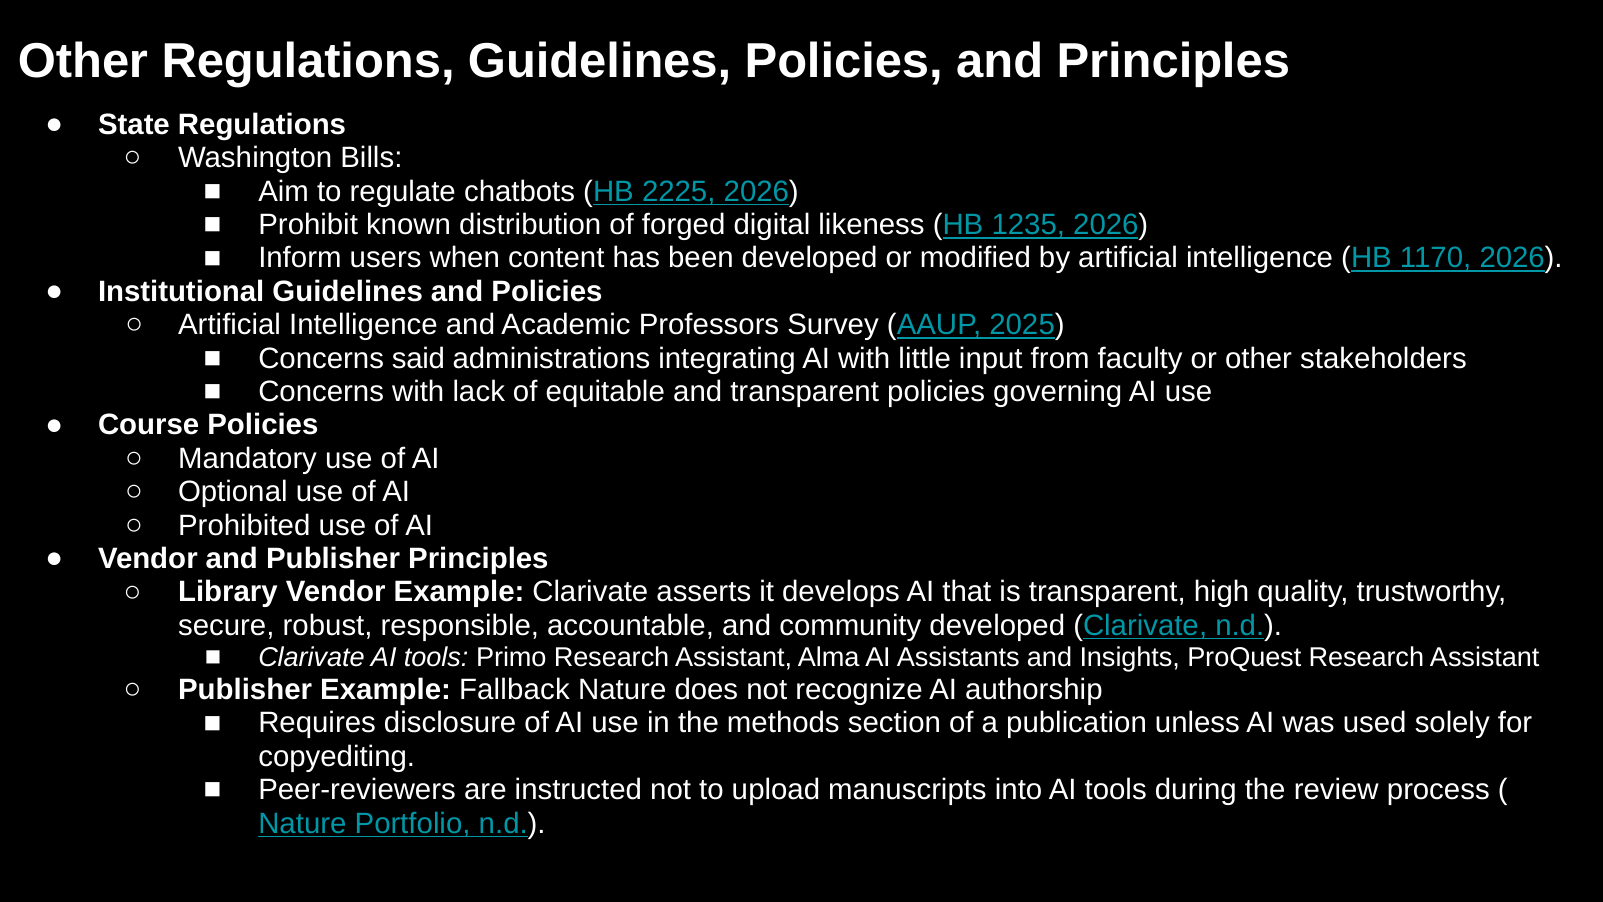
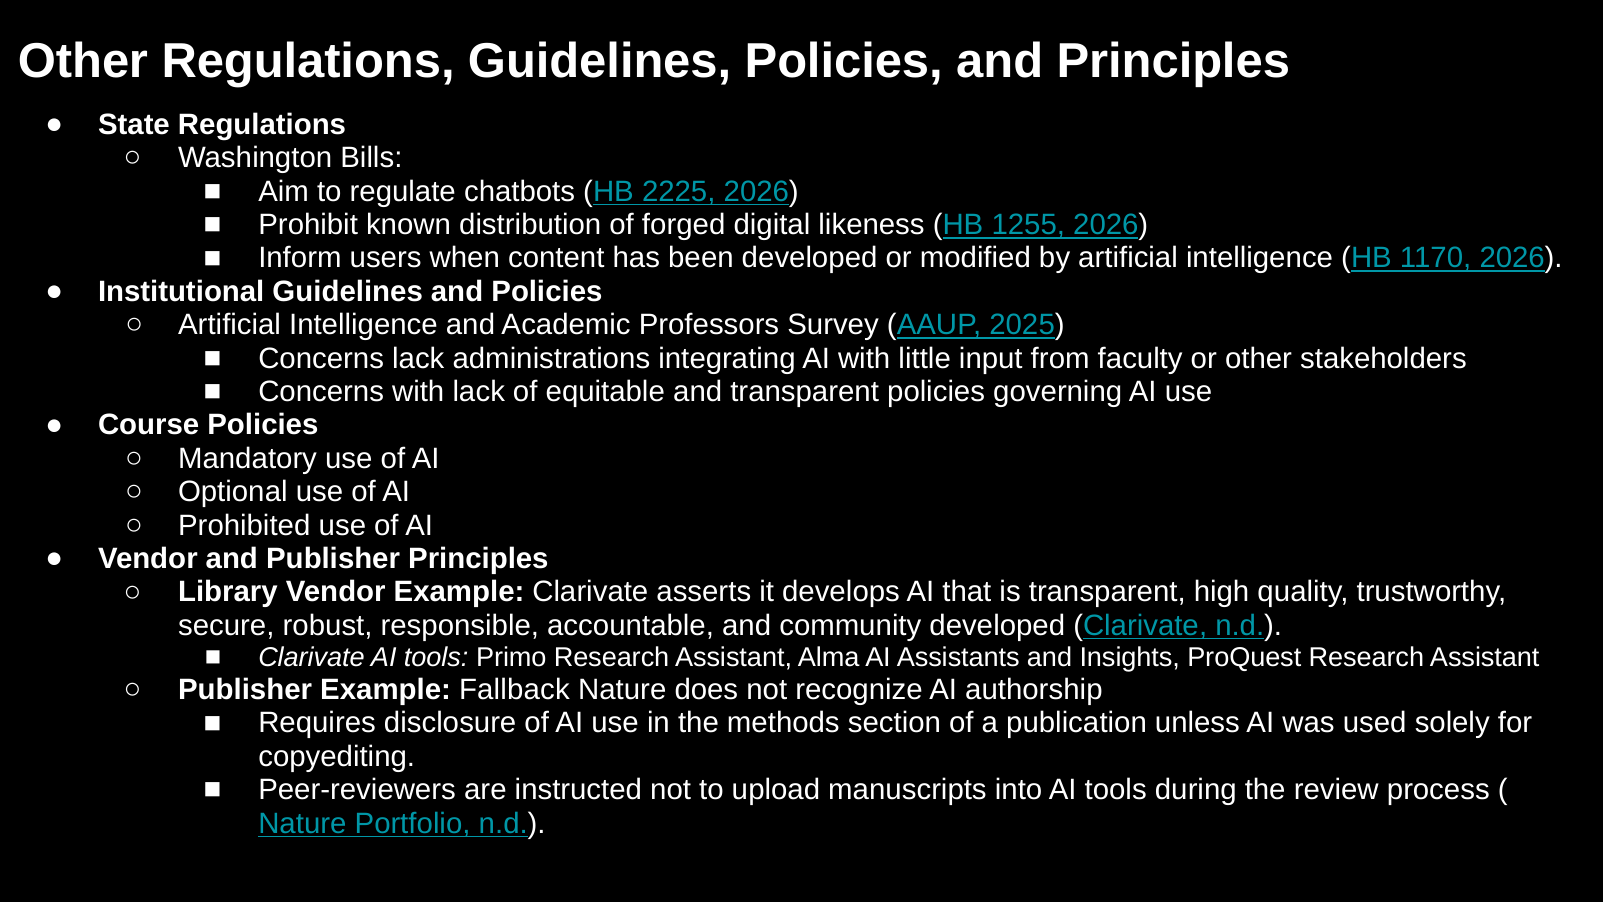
1235: 1235 -> 1255 (1028, 225)
Concerns said: said -> lack (418, 358)
